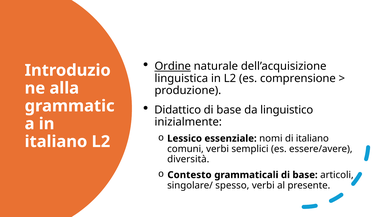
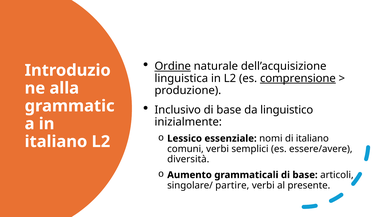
comprensione underline: none -> present (298, 78)
Didattico: Didattico -> Inclusivo (178, 110)
Contesto: Contesto -> Aumento (190, 175)
spesso: spesso -> partire (232, 185)
